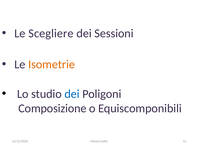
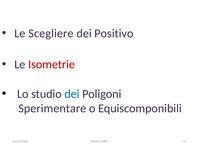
Sessioni: Sessioni -> Positivo (114, 33)
Isometrie colour: orange -> red (52, 65)
Composizione: Composizione -> Sperimentare (52, 109)
